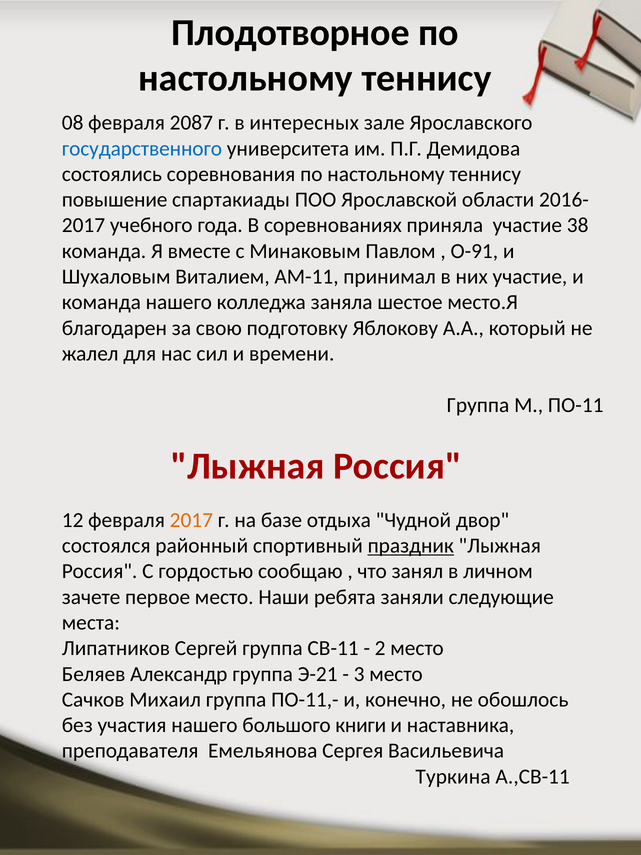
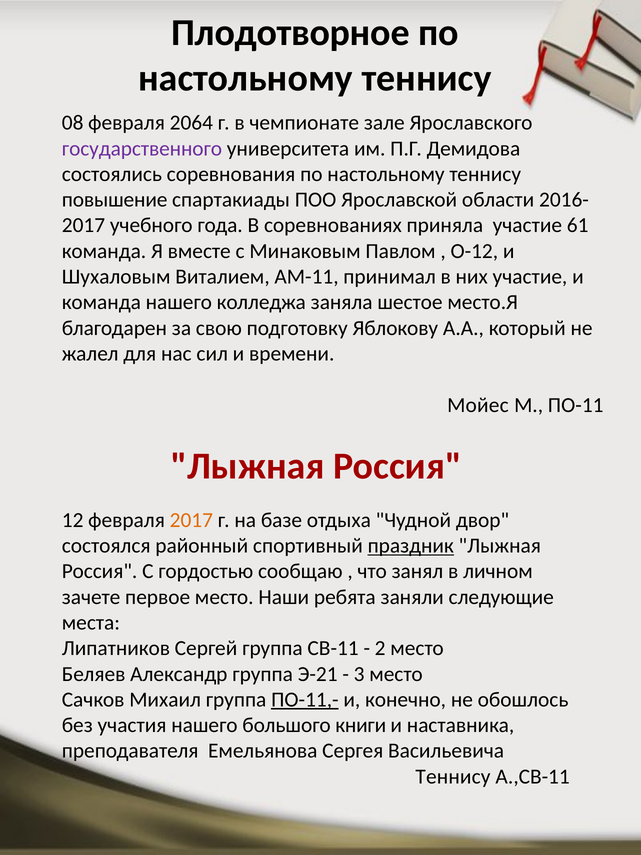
2087: 2087 -> 2064 (191, 123)
интересных: интересных -> чемпионате (304, 123)
государственного colour: blue -> purple (142, 148)
38: 38 -> 61 (578, 225)
О-91: О-91 -> О-12 (474, 251)
Группа: Группа -> Мойес (478, 405)
ПО-11,- underline: none -> present (305, 699)
Туркина: Туркина -> Теннису (453, 776)
